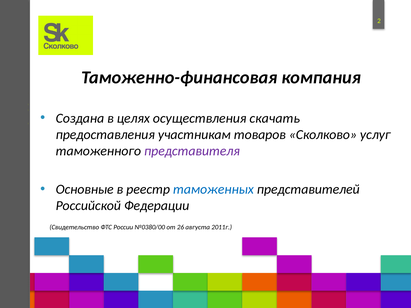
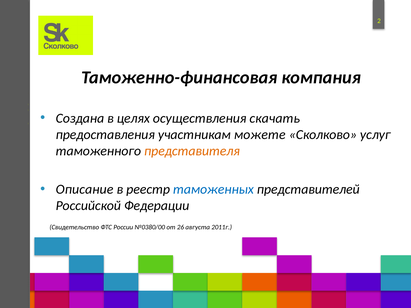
товаров: товаров -> можете (260, 135)
представителя colour: purple -> orange (192, 151)
Основные: Основные -> Описание (85, 190)
